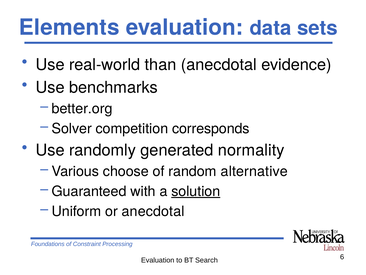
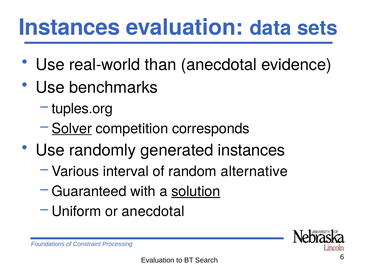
Elements: Elements -> Instances (69, 27)
better.org: better.org -> tuples.org (82, 108)
Solver underline: none -> present (72, 128)
generated normality: normality -> instances (251, 150)
choose: choose -> interval (126, 171)
